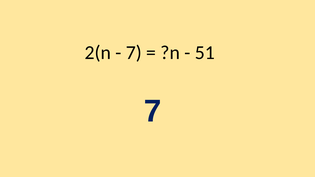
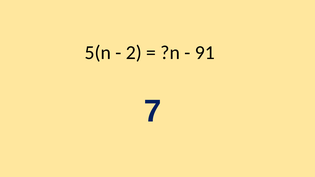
2(n: 2(n -> 5(n (98, 53)
7: 7 -> 2 (134, 53)
51: 51 -> 91 (205, 53)
